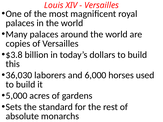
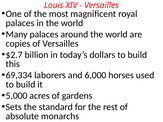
$3.8: $3.8 -> $2.7 (14, 55)
36,030: 36,030 -> 69,334 (19, 75)
